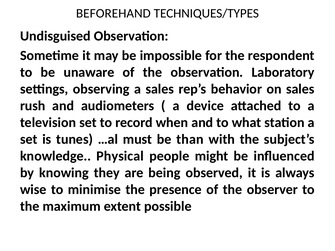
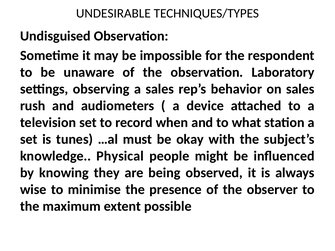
BEFOREHAND: BEFOREHAND -> UNDESIRABLE (113, 13)
than: than -> okay (190, 139)
